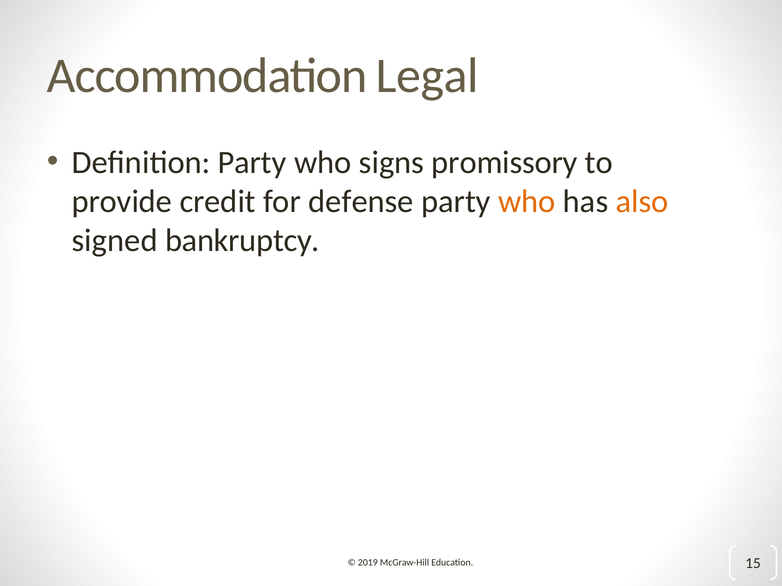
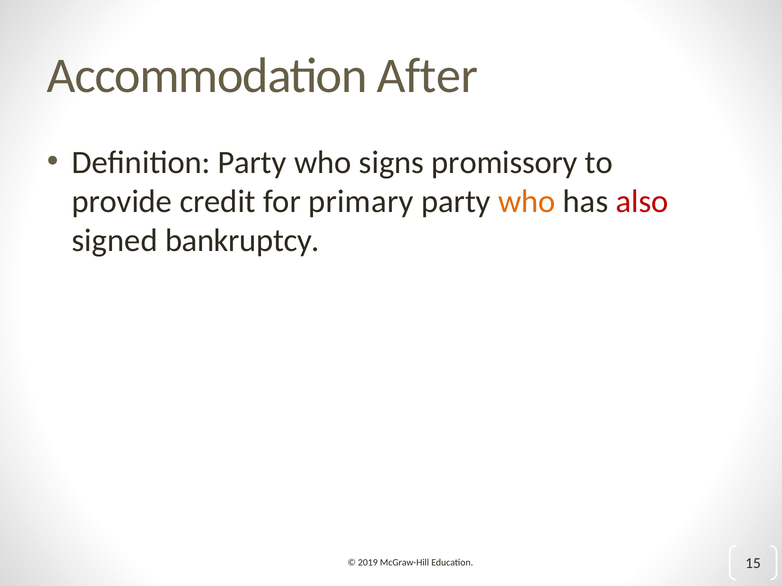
Legal: Legal -> After (427, 76)
defense: defense -> primary (361, 202)
also colour: orange -> red (642, 202)
